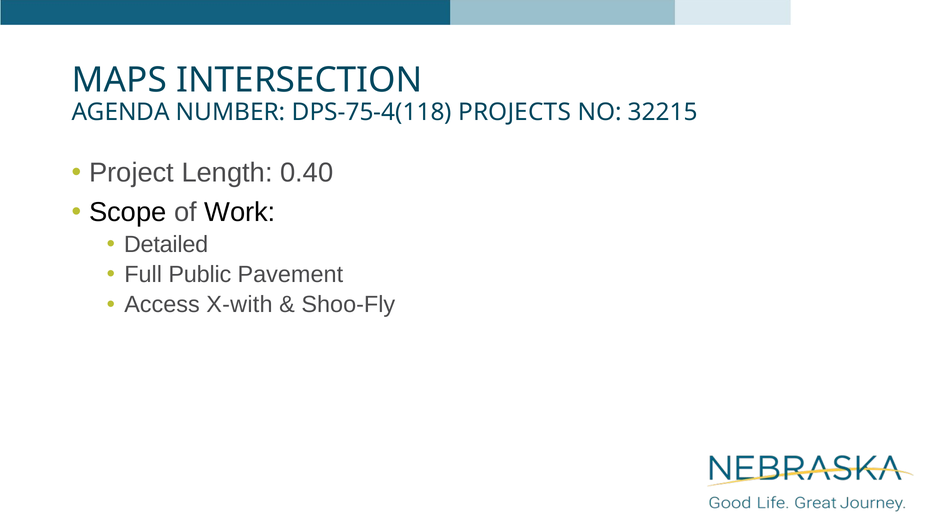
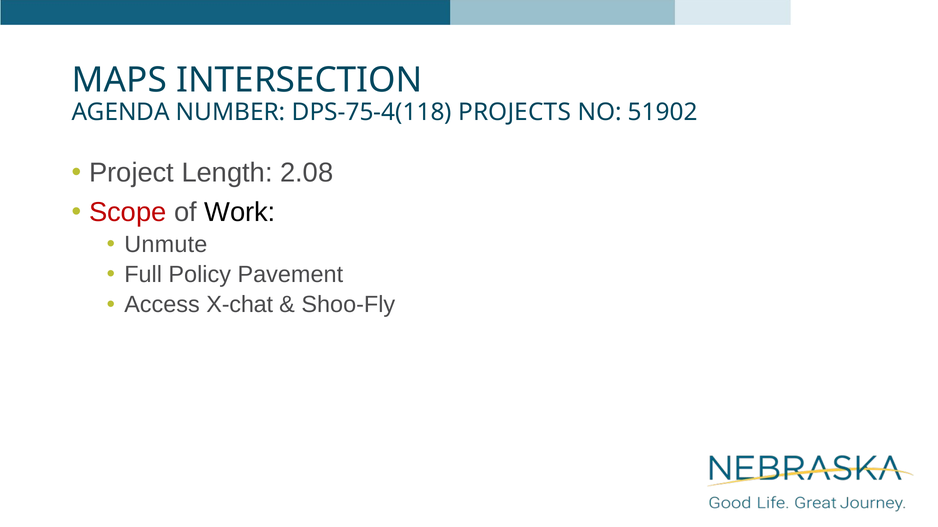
32215: 32215 -> 51902 (663, 112)
0.40: 0.40 -> 2.08 (307, 173)
Scope colour: black -> red (128, 212)
Detailed: Detailed -> Unmute (166, 245)
Public: Public -> Policy (200, 275)
X-with: X-with -> X-chat (240, 305)
